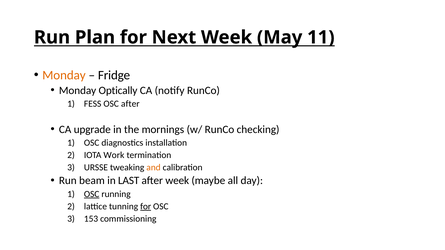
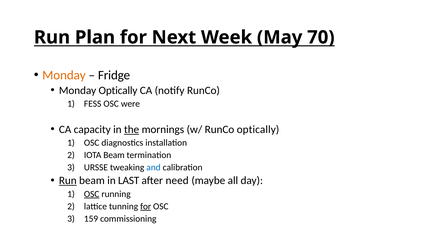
11: 11 -> 70 (321, 37)
OSC after: after -> were (130, 104)
upgrade: upgrade -> capacity (92, 130)
the underline: none -> present (132, 130)
RunCo checking: checking -> optically (258, 130)
IOTA Work: Work -> Beam (114, 155)
and colour: orange -> blue (154, 168)
Run underline: none -> present (68, 181)
after week: week -> need (177, 181)
153: 153 -> 159 (91, 219)
